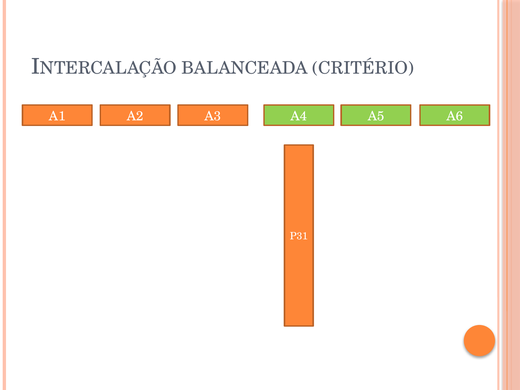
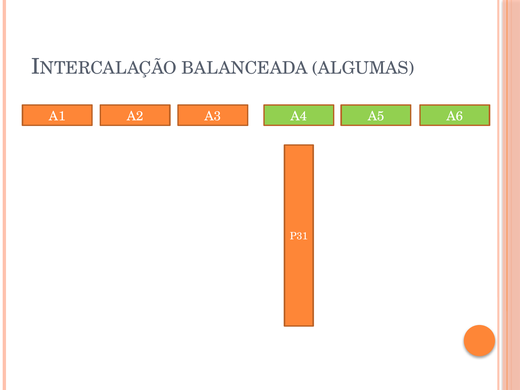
CRITÉRIO: CRITÉRIO -> ALGUMAS (363, 68)
